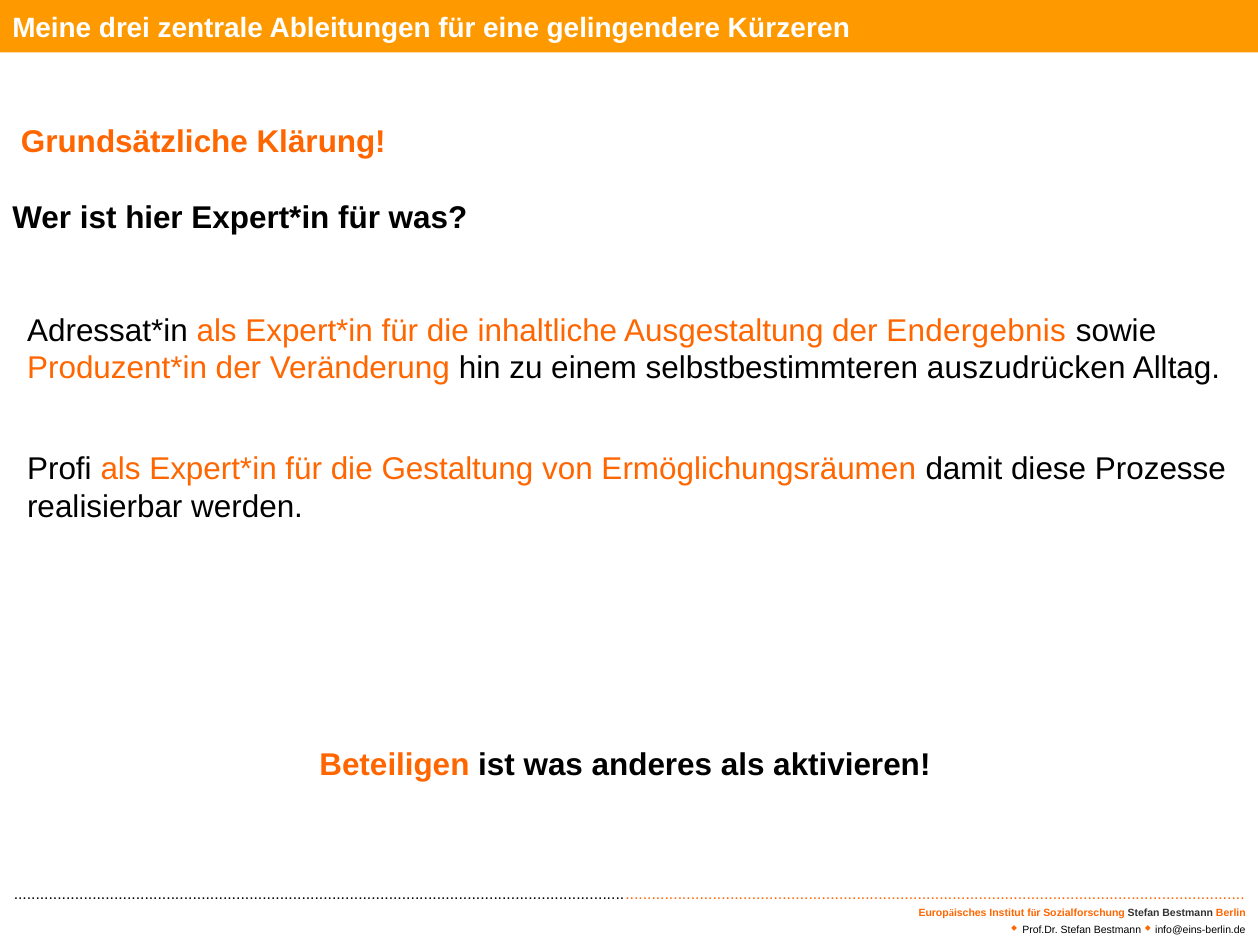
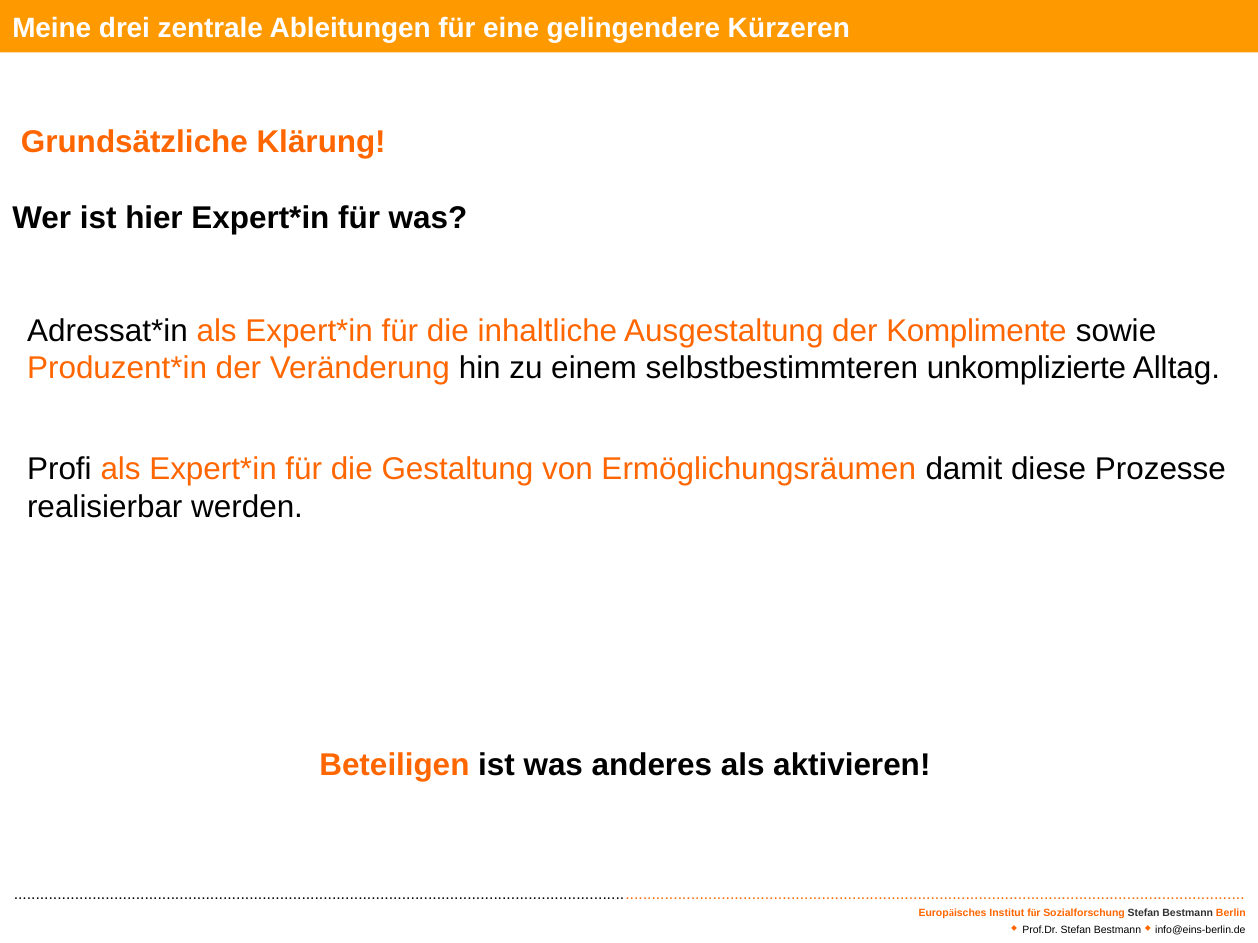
Endergebnis: Endergebnis -> Komplimente (976, 331)
auszudrücken: auszudrücken -> unkomplizierte (1026, 369)
